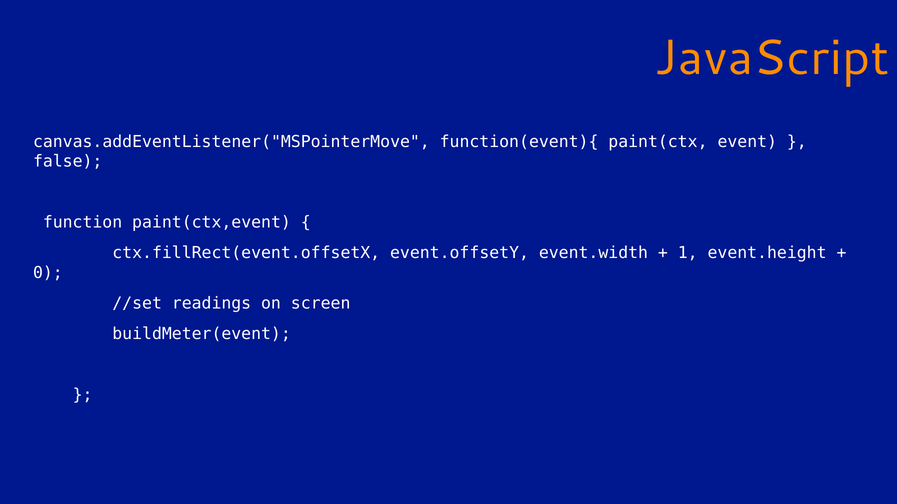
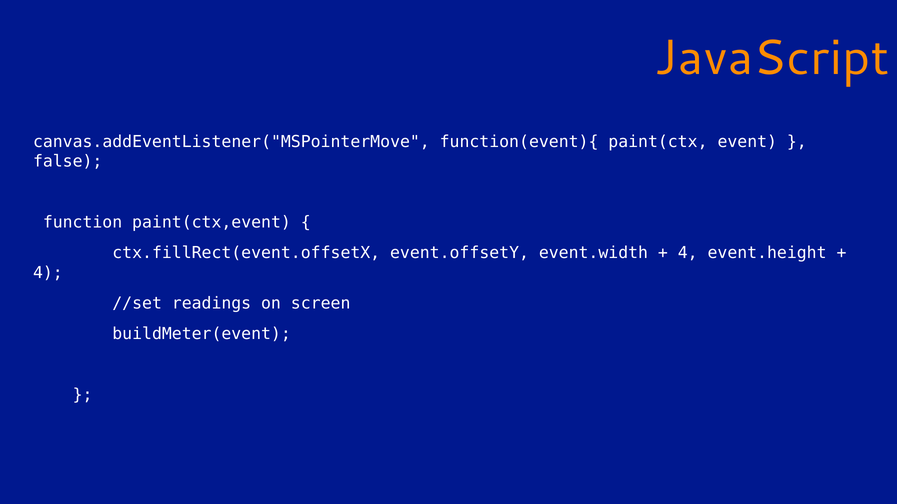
1: 1 -> 4 (688, 253)
0: 0 -> 4 (48, 273)
